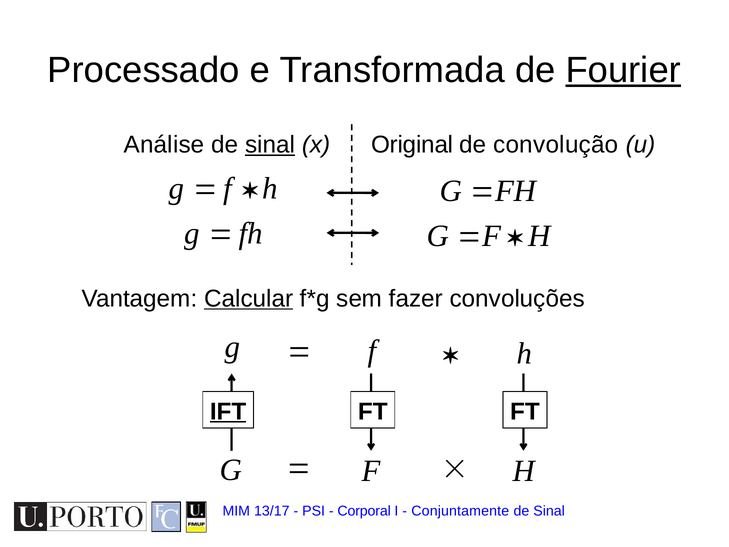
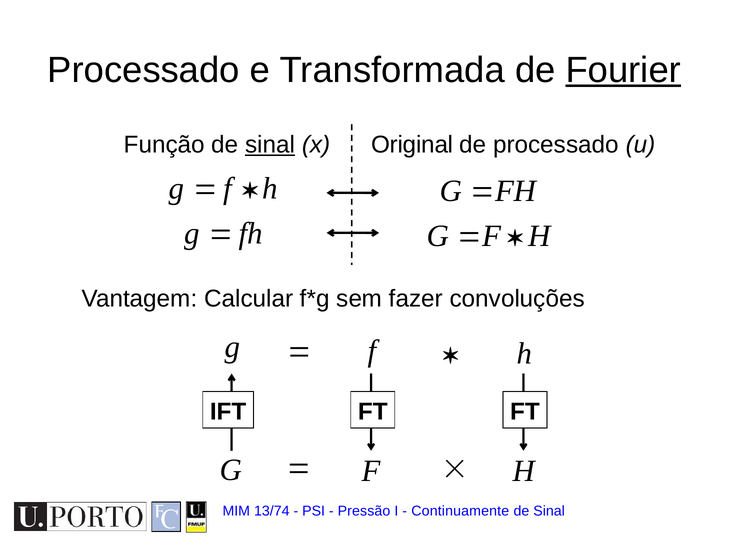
Análise: Análise -> Função (164, 145)
de convolução: convolução -> processado (556, 145)
Calcular underline: present -> none (249, 298)
IFT underline: present -> none (228, 411)
13/17: 13/17 -> 13/74 (272, 511)
Corporal: Corporal -> Pressão (364, 511)
Conjuntamente: Conjuntamente -> Continuamente (460, 511)
